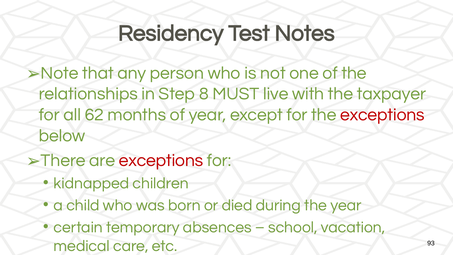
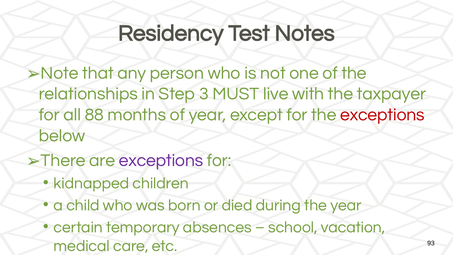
8: 8 -> 3 (204, 94)
62: 62 -> 88 (94, 115)
exceptions colour: red -> purple (161, 160)
